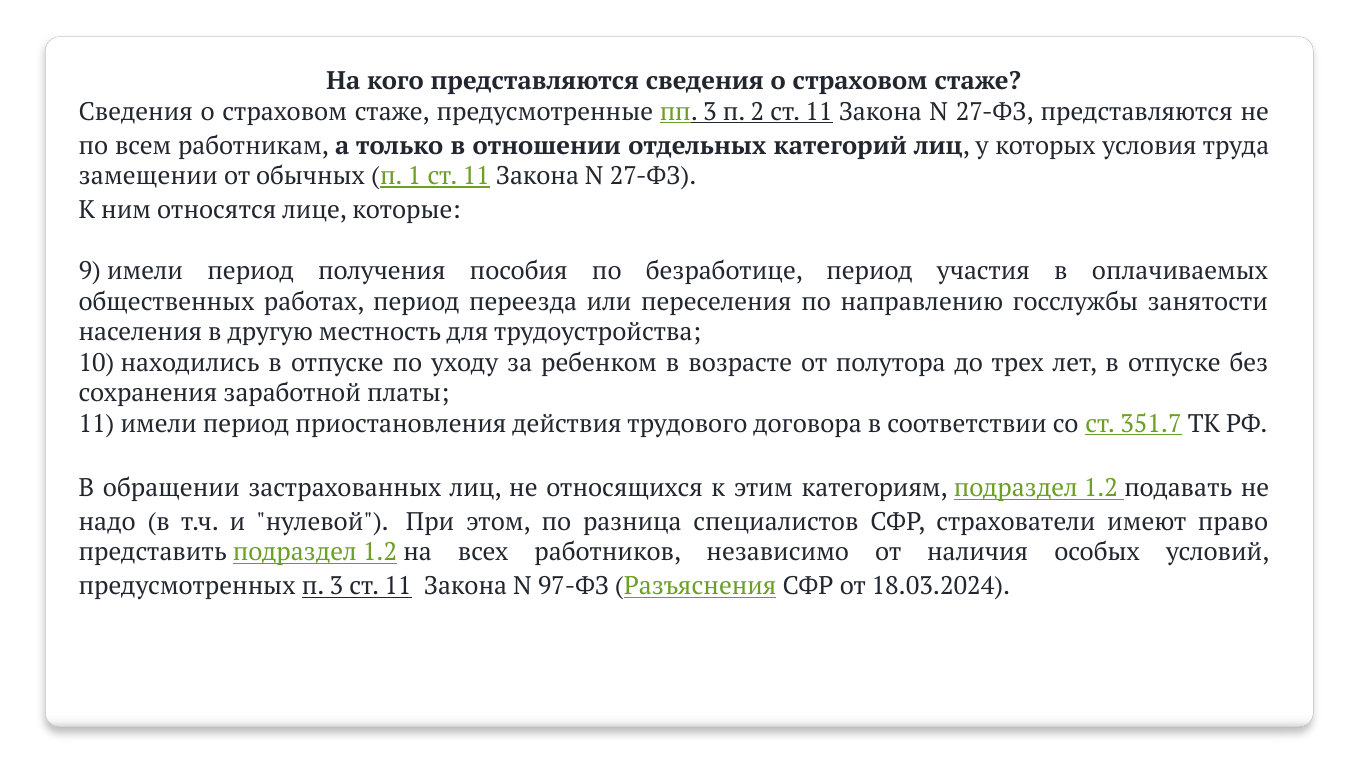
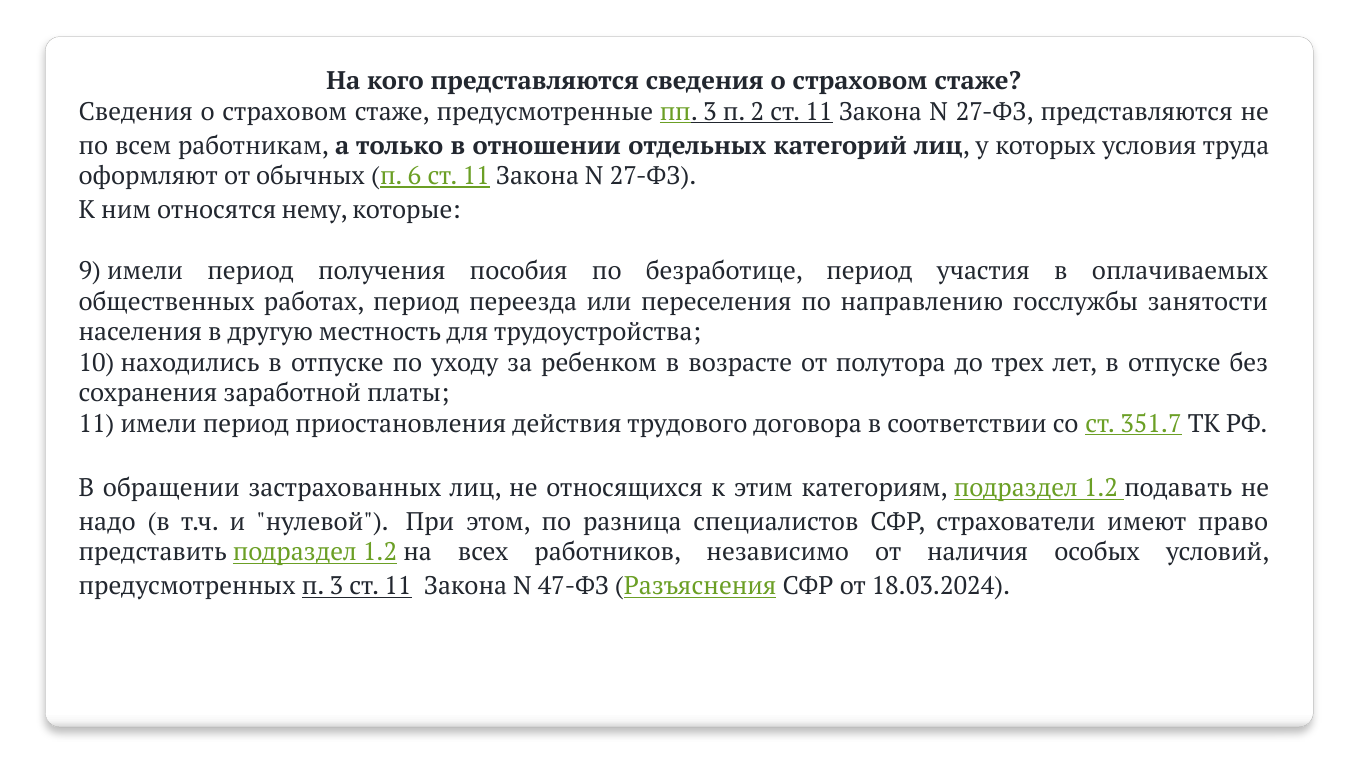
замещении: замещении -> оформляют (148, 176)
1: 1 -> 6 (415, 176)
лице: лице -> нему (315, 210)
97-ФЗ: 97-ФЗ -> 47-ФЗ (573, 587)
